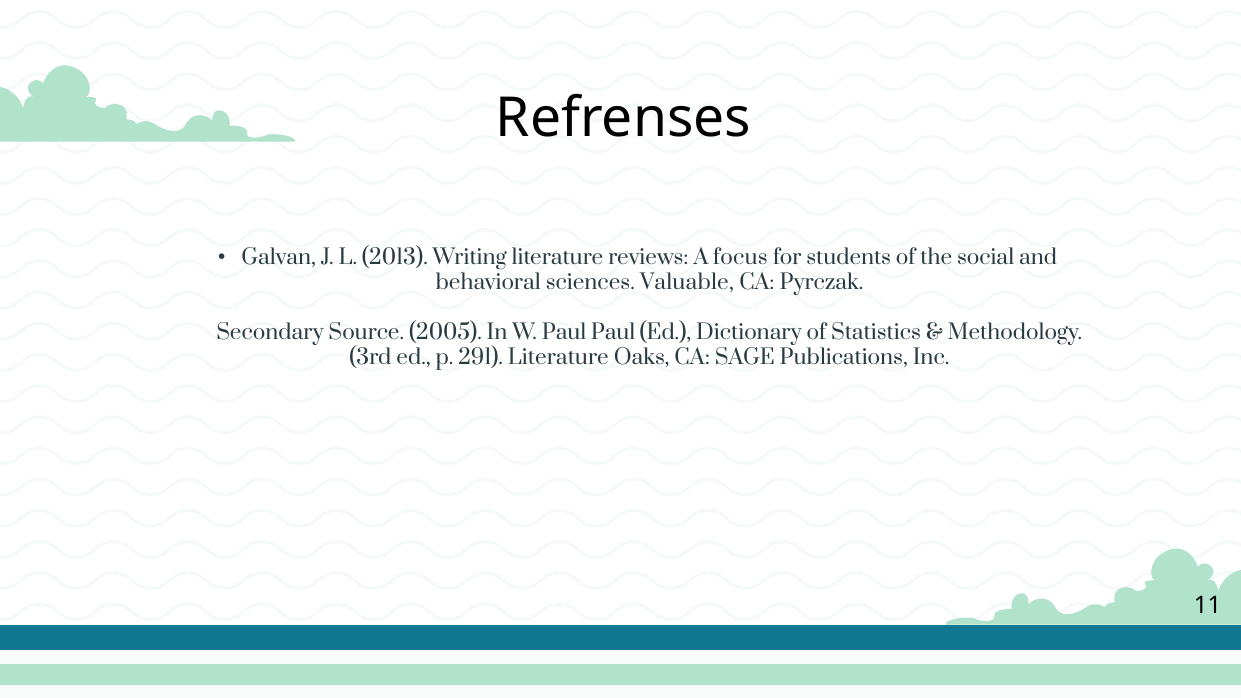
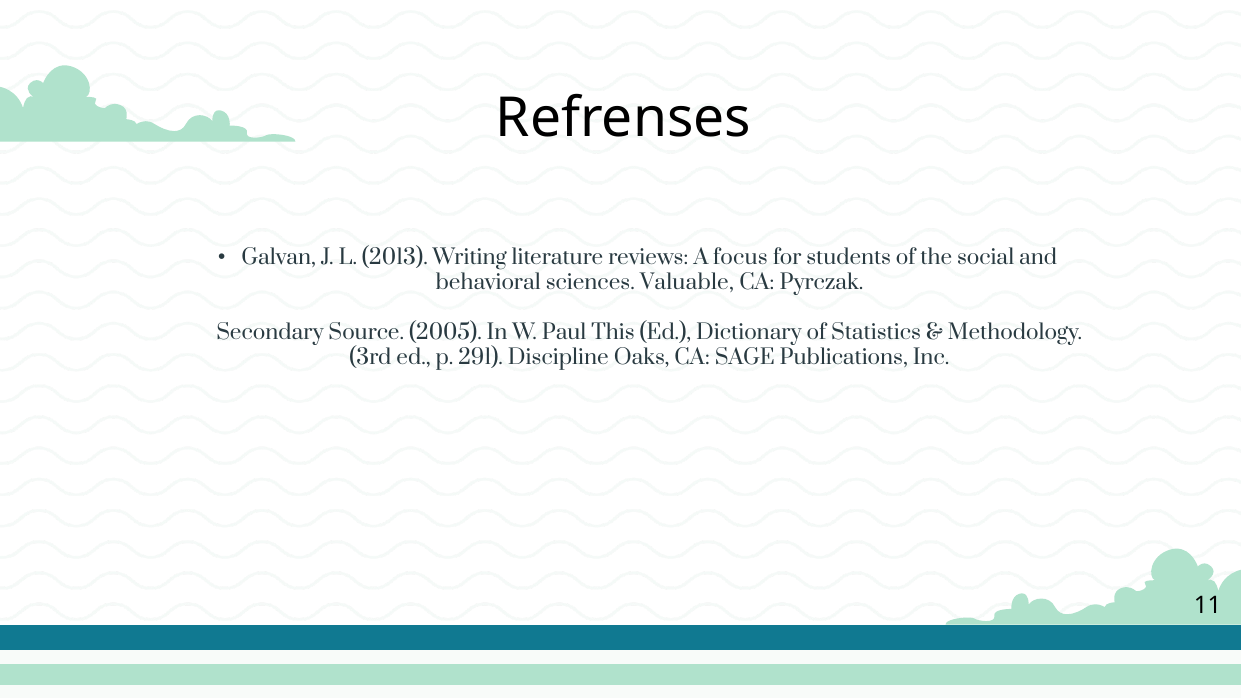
Paul Paul: Paul -> This (613, 332)
291 Literature: Literature -> Discipline (558, 357)
